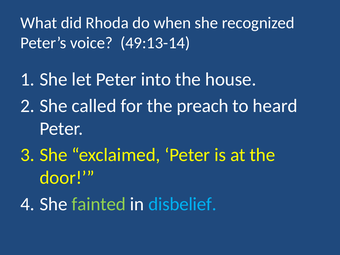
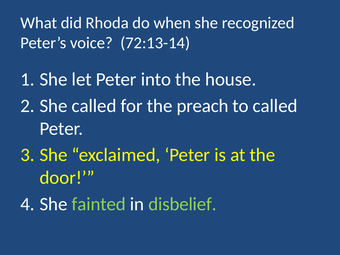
49:13-14: 49:13-14 -> 72:13-14 (155, 43)
to heard: heard -> called (275, 106)
disbelief colour: light blue -> light green (182, 204)
